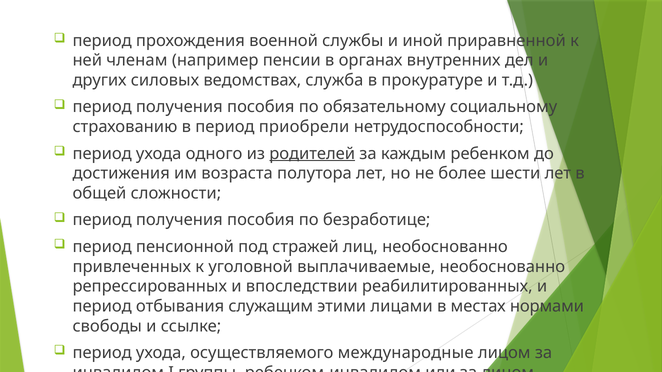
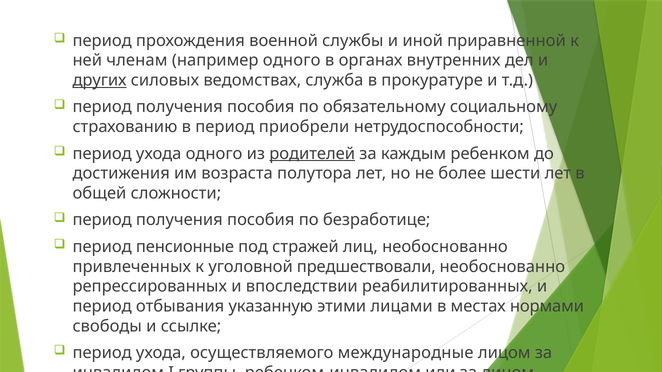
например пенсии: пенсии -> одного (292, 61)
других underline: none -> present (100, 80)
пенсионной: пенсионной -> пенсионные (185, 247)
выплачиваемые: выплачиваемые -> предшествовали (366, 267)
служащим: служащим -> указанную (271, 307)
